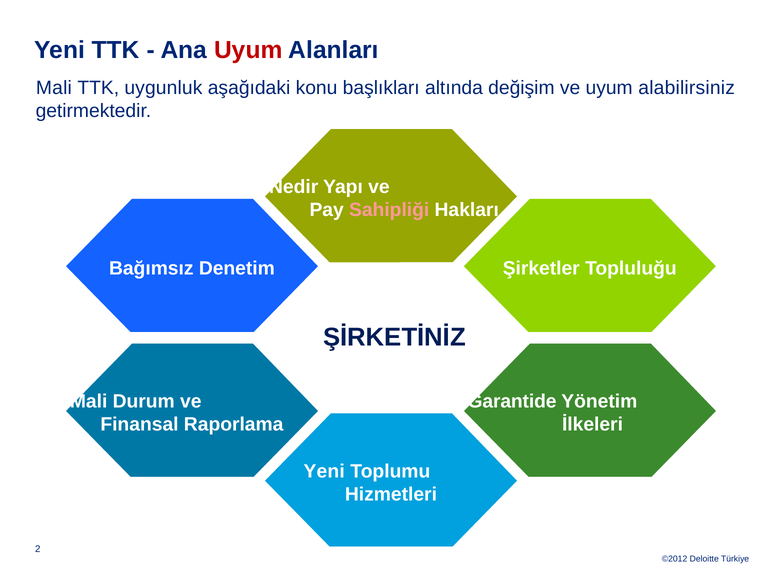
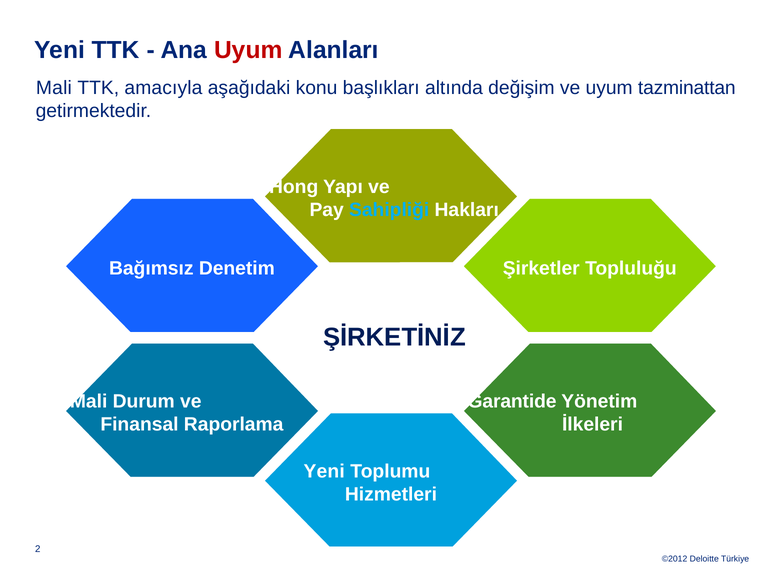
uygunluk: uygunluk -> amacıyla (163, 88)
alabilirsiniz: alabilirsiniz -> tazminattan (687, 88)
Nedir: Nedir -> Hong (294, 187)
Sahipliği colour: pink -> light blue (389, 210)
